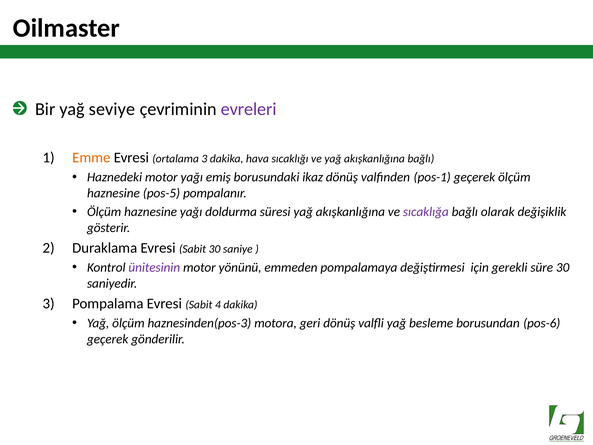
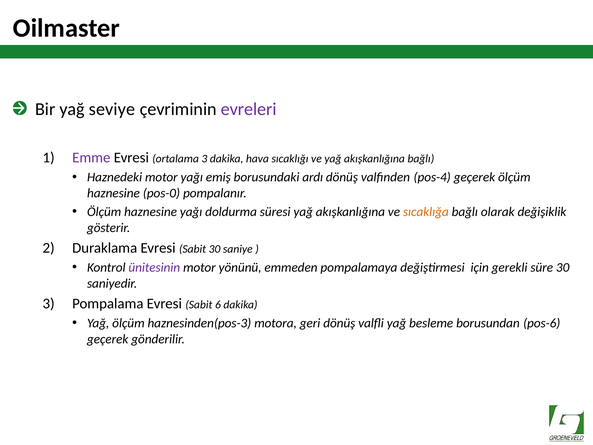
Emme colour: orange -> purple (91, 158)
ikaz: ikaz -> ardı (313, 177)
pos-1: pos-1 -> pos-4 (432, 177)
pos-5: pos-5 -> pos-0 (161, 193)
sıcaklığa colour: purple -> orange (426, 212)
4: 4 -> 6 (218, 305)
